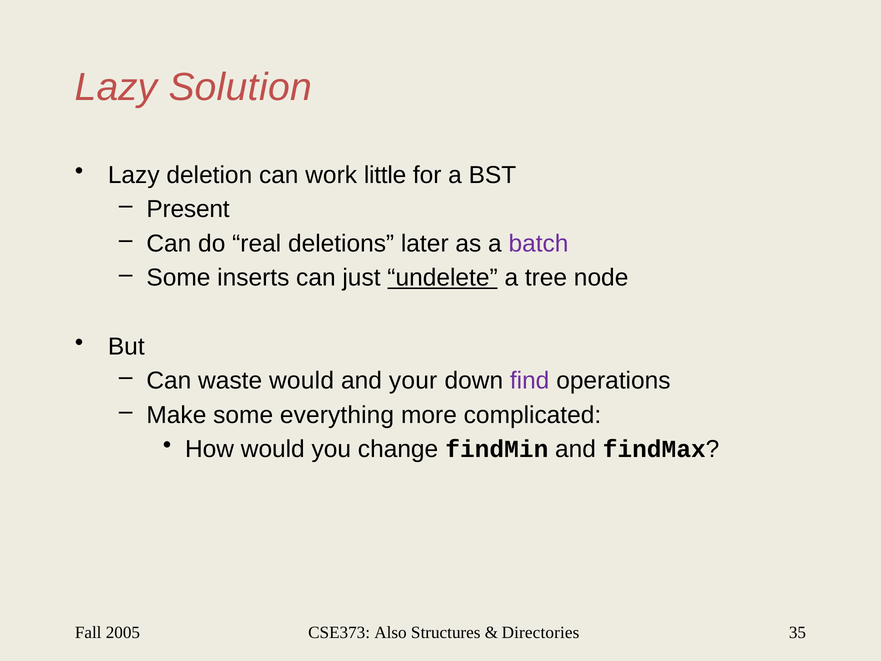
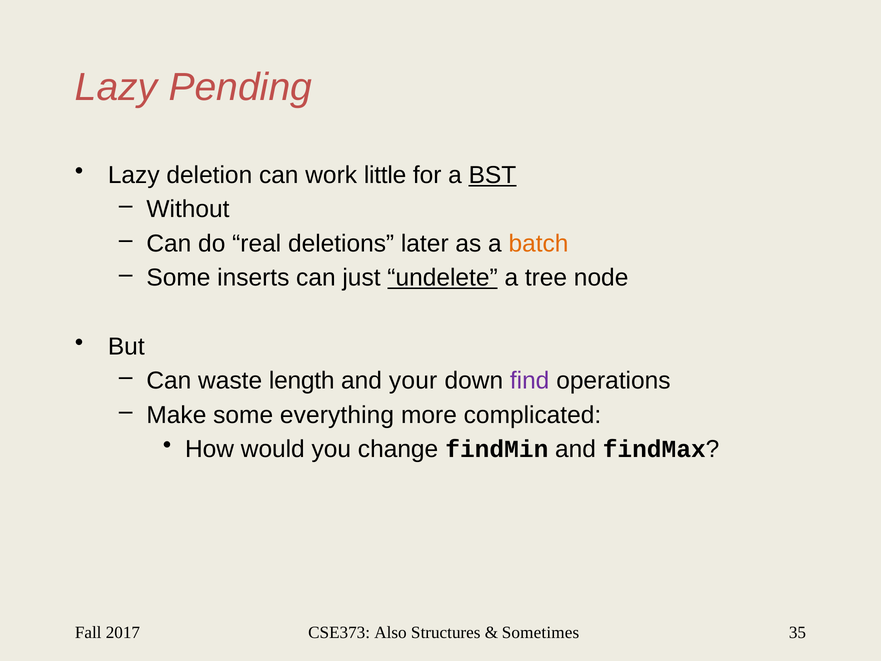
Solution: Solution -> Pending (240, 87)
BST underline: none -> present (492, 175)
Present: Present -> Without (188, 209)
batch colour: purple -> orange (538, 244)
waste would: would -> length (302, 381)
2005: 2005 -> 2017 (123, 633)
Directories: Directories -> Sometimes (541, 633)
